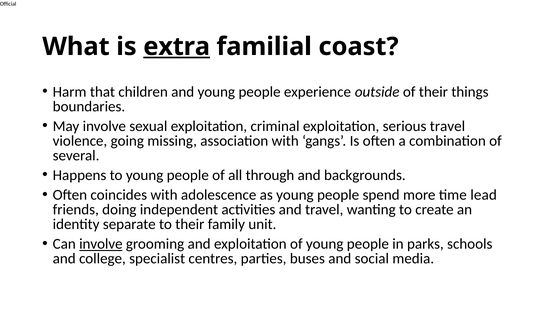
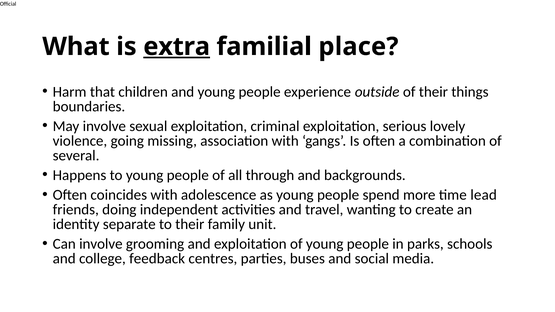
coast: coast -> place (358, 47)
serious travel: travel -> lovely (448, 126)
involve underline: present -> none (101, 244)
specialist: specialist -> feedback (157, 259)
